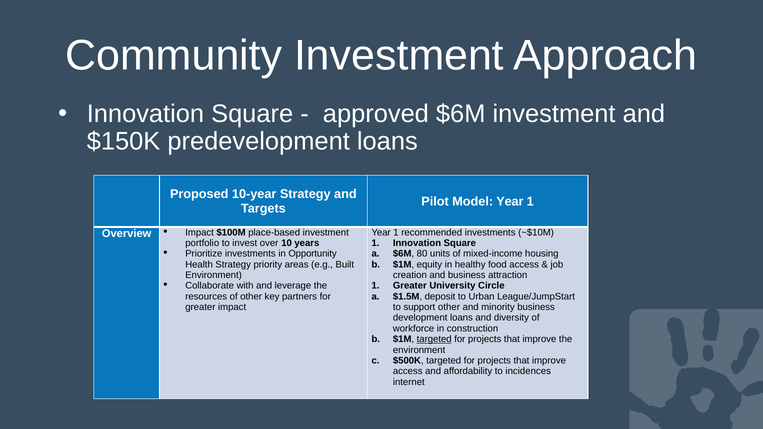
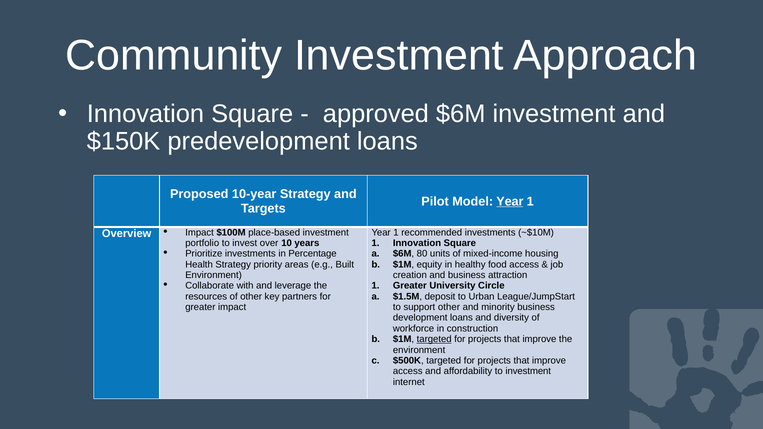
Year underline: none -> present (510, 201)
Opportunity: Opportunity -> Percentage (313, 254)
to incidences: incidences -> investment (528, 371)
